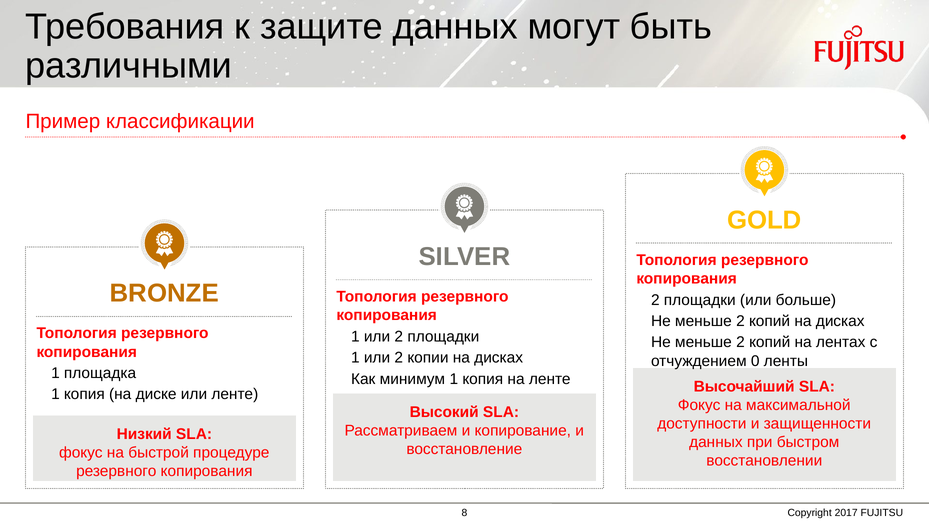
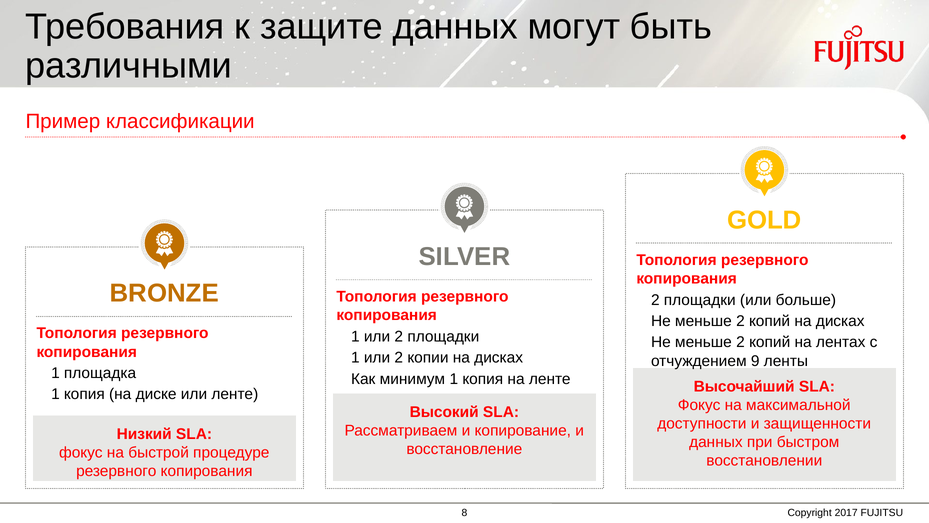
0: 0 -> 9 (755, 361)
